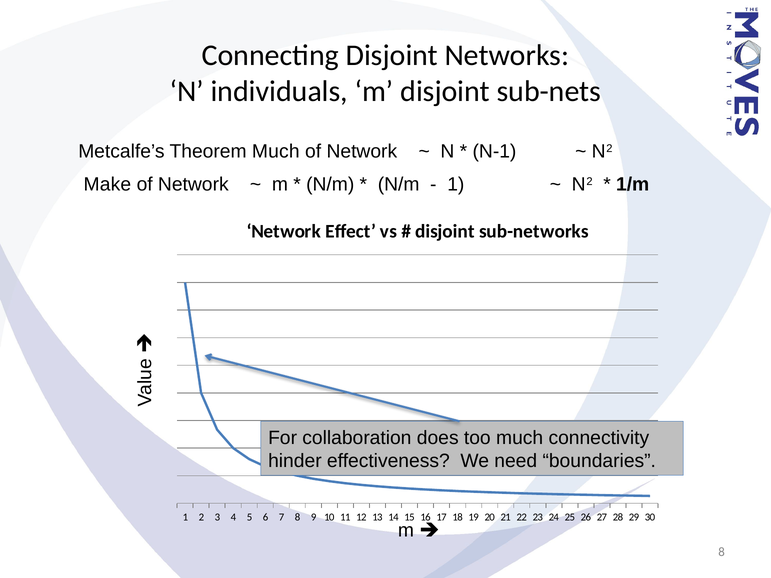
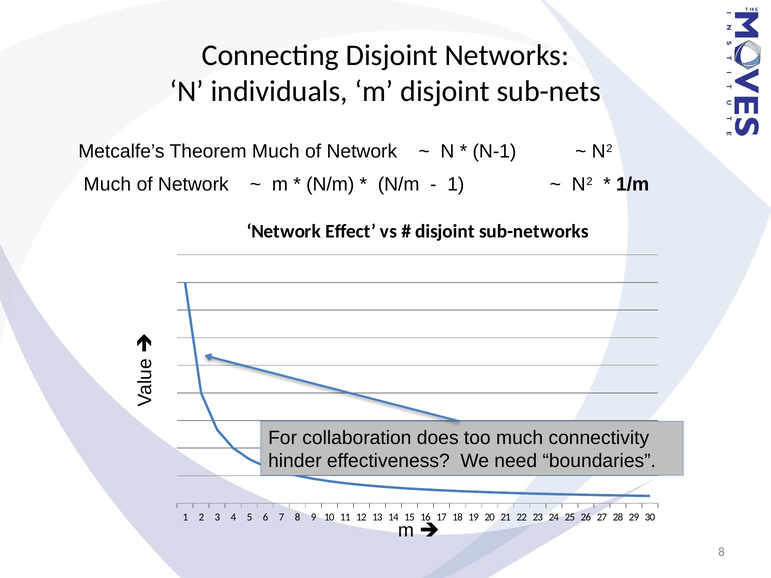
Make: Make -> Much (107, 185)
